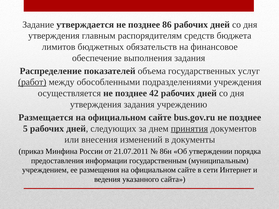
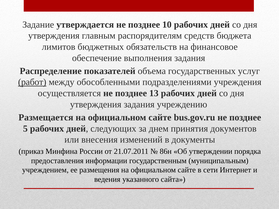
86: 86 -> 10 (167, 25)
42: 42 -> 13 (154, 93)
принятия underline: present -> none (189, 129)
